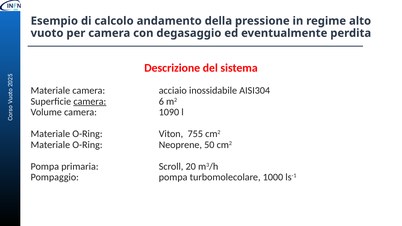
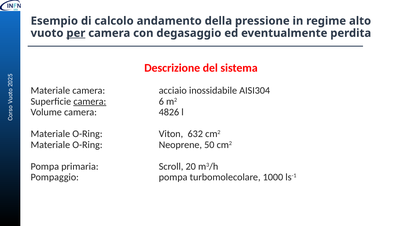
per underline: none -> present (76, 33)
1090: 1090 -> 4826 (169, 112)
755: 755 -> 632 (195, 134)
